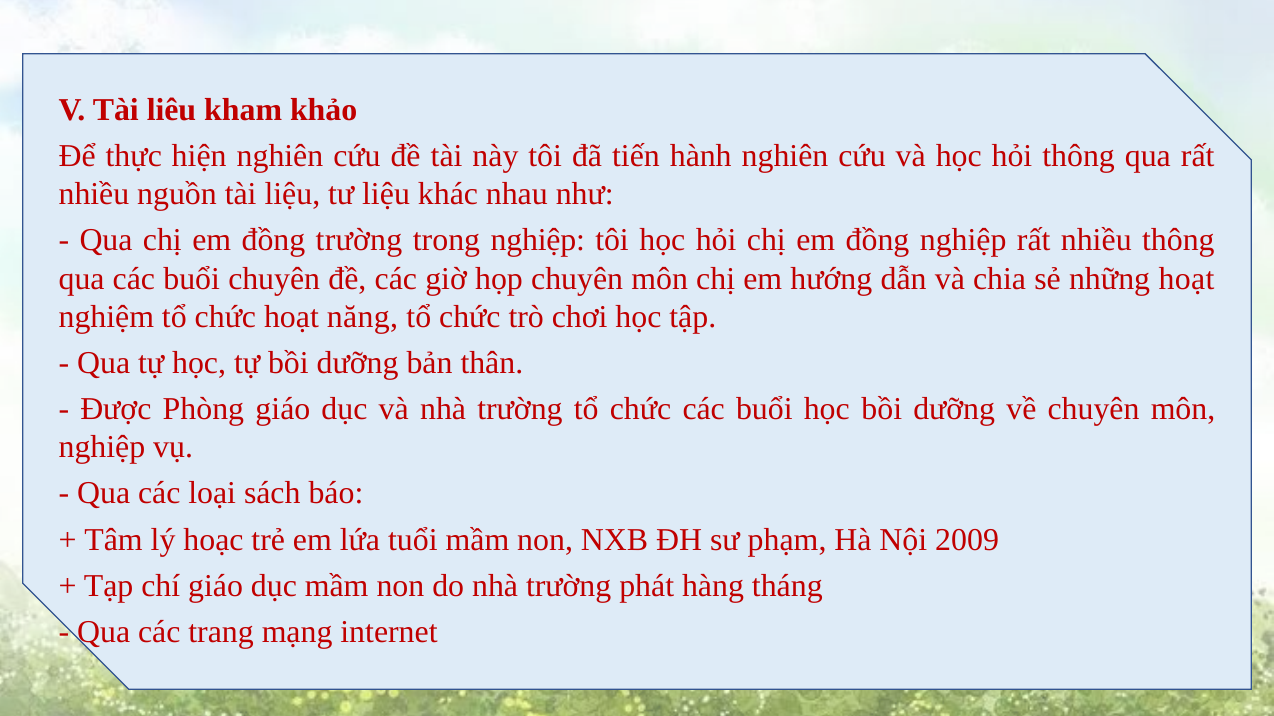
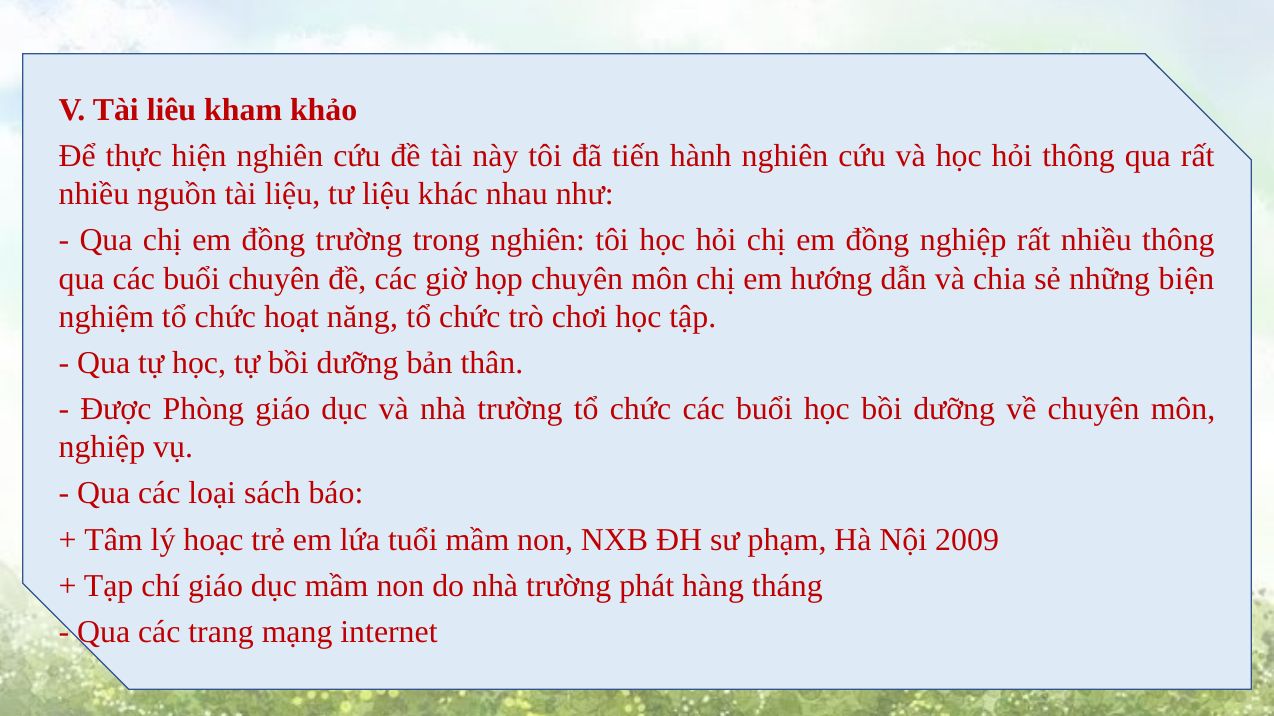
trong nghiệp: nghiệp -> nghiên (538, 241)
những hoạt: hoạt -> biện (1187, 279)
